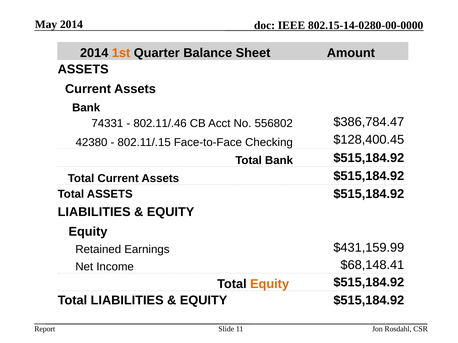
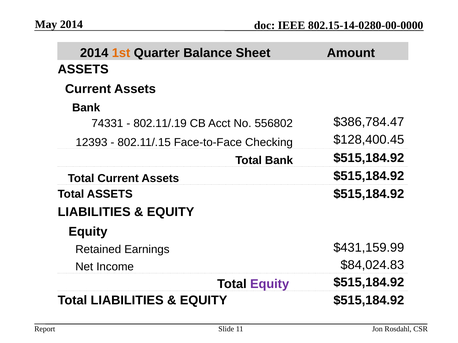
802.11/.46: 802.11/.46 -> 802.11/.19 (160, 124)
42380: 42380 -> 12393 (91, 143)
$68,148.41: $68,148.41 -> $84,024.83 (372, 265)
Equity colour: orange -> purple (270, 285)
